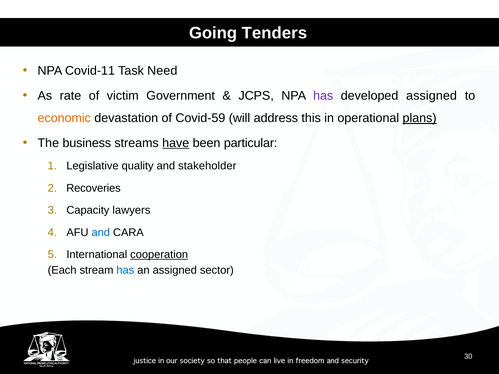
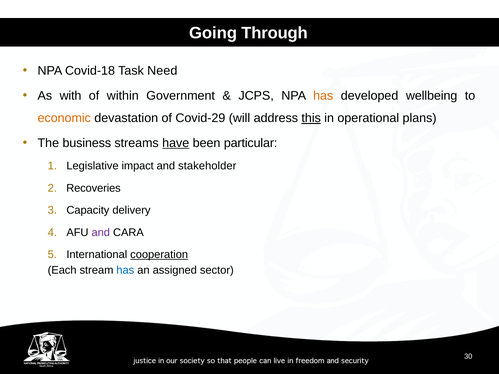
Tenders: Tenders -> Through (275, 33)
Covid-11: Covid-11 -> Covid-18 (90, 71)
rate: rate -> with (71, 96)
victim: victim -> within (123, 96)
has colour: purple -> orange (323, 96)
developed assigned: assigned -> wellbeing (432, 96)
Covid-59: Covid-59 -> Covid-29 (200, 118)
this underline: none -> present (311, 118)
plans underline: present -> none (420, 118)
quality: quality -> impact (138, 166)
lawyers: lawyers -> delivery (131, 210)
and colour: blue -> purple (101, 233)
